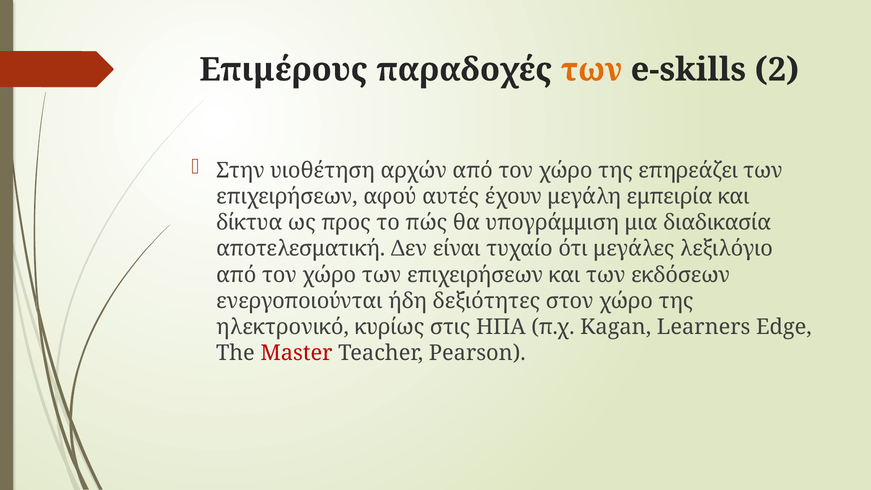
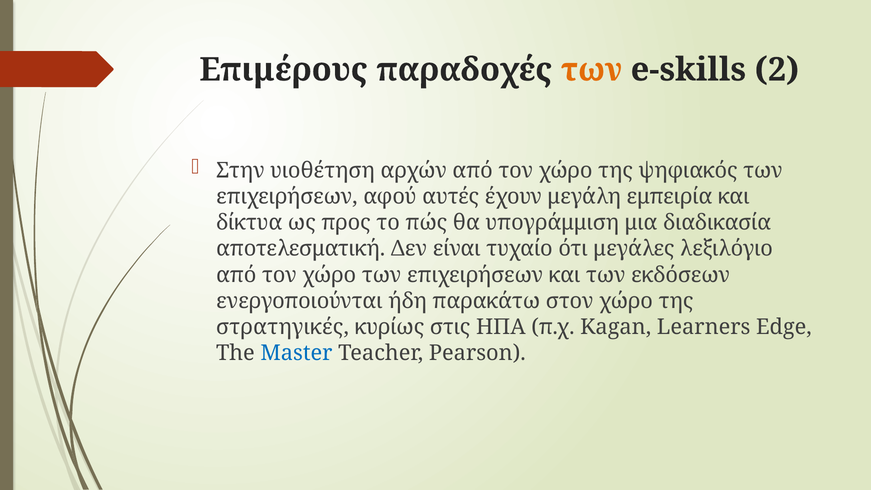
επηρεάζει: επηρεάζει -> ψηφιακός (688, 170)
δεξιότητες: δεξιότητες -> παρακάτω (486, 301)
ηλεκτρονικό: ηλεκτρονικό -> στρατηγικές (282, 327)
Master colour: red -> blue (296, 353)
